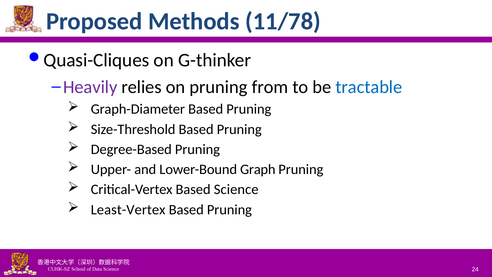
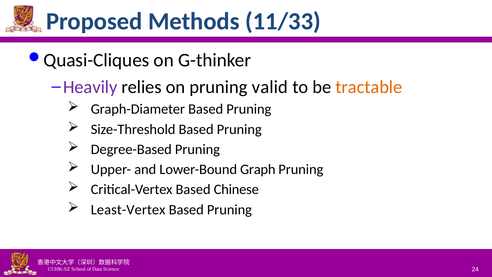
11/78: 11/78 -> 11/33 (283, 22)
from: from -> valid (270, 87)
tractable colour: blue -> orange (369, 87)
Based Science: Science -> Chinese (236, 189)
